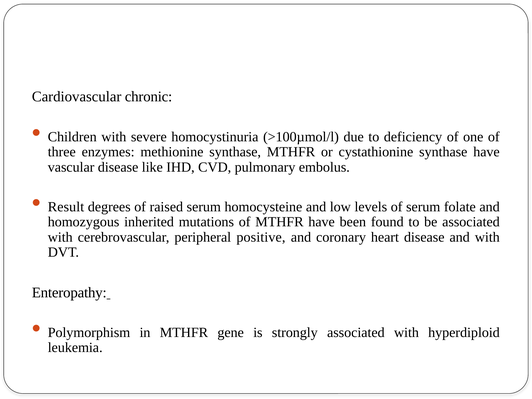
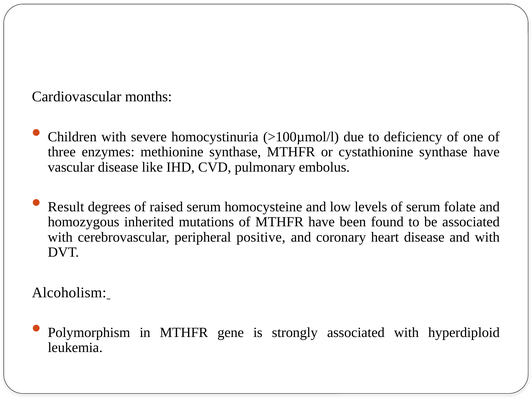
chronic: chronic -> months (149, 97)
Enteropathy: Enteropathy -> Alcoholism (69, 293)
